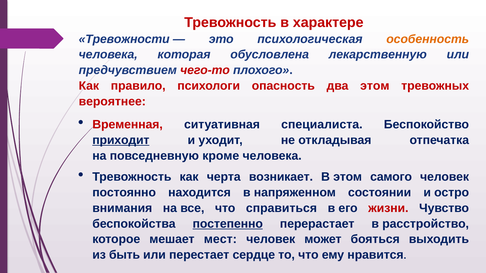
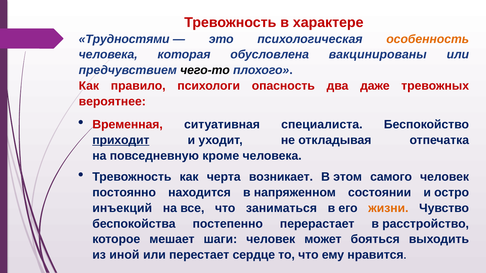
Тревожности: Тревожности -> Трудностями (124, 39)
лекарственную: лекарственную -> вакцинированы (378, 55)
чего-то colour: red -> black (205, 70)
два этом: этом -> даже (375, 86)
внимания: внимания -> инъекций (122, 208)
справиться: справиться -> заниматься (281, 208)
жизни colour: red -> orange (388, 208)
постепенно underline: present -> none (228, 224)
мест: мест -> шаги (220, 240)
быть: быть -> иной (124, 255)
